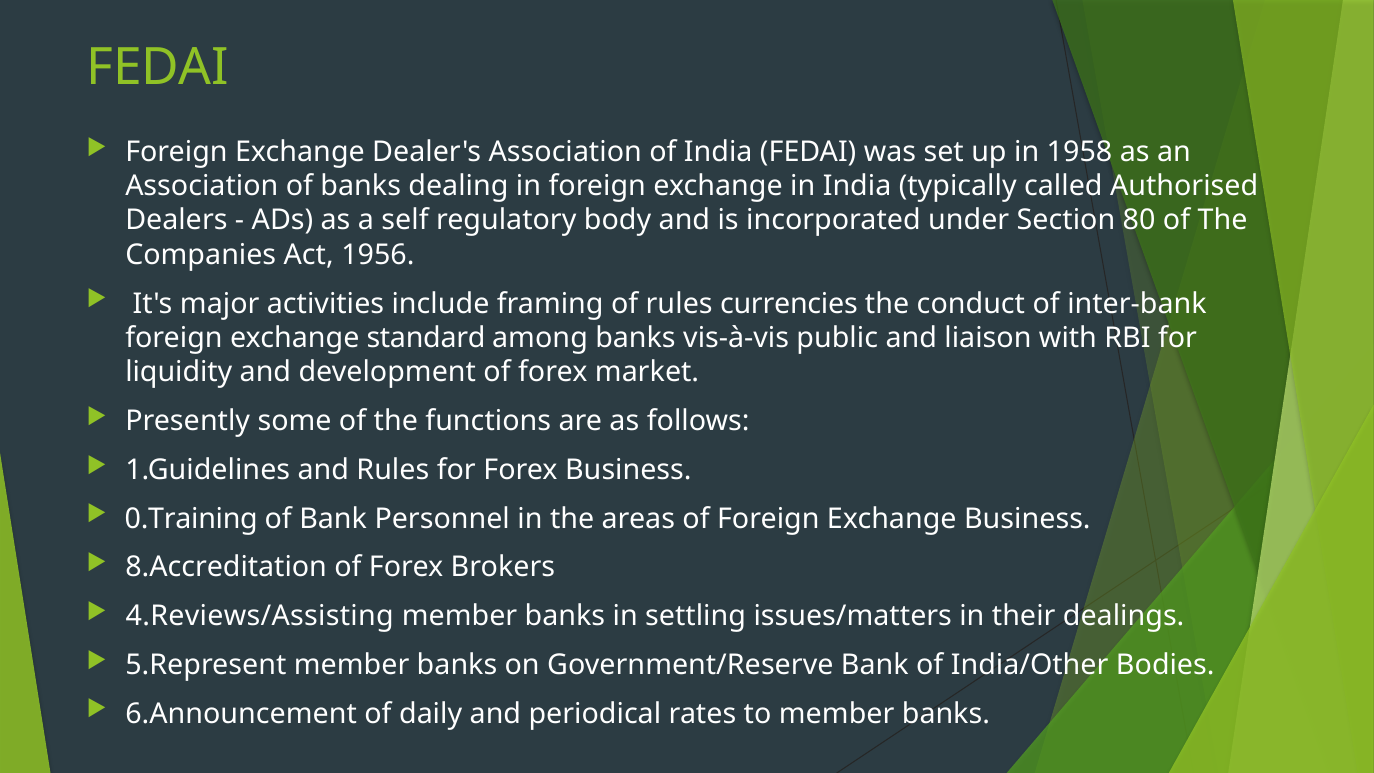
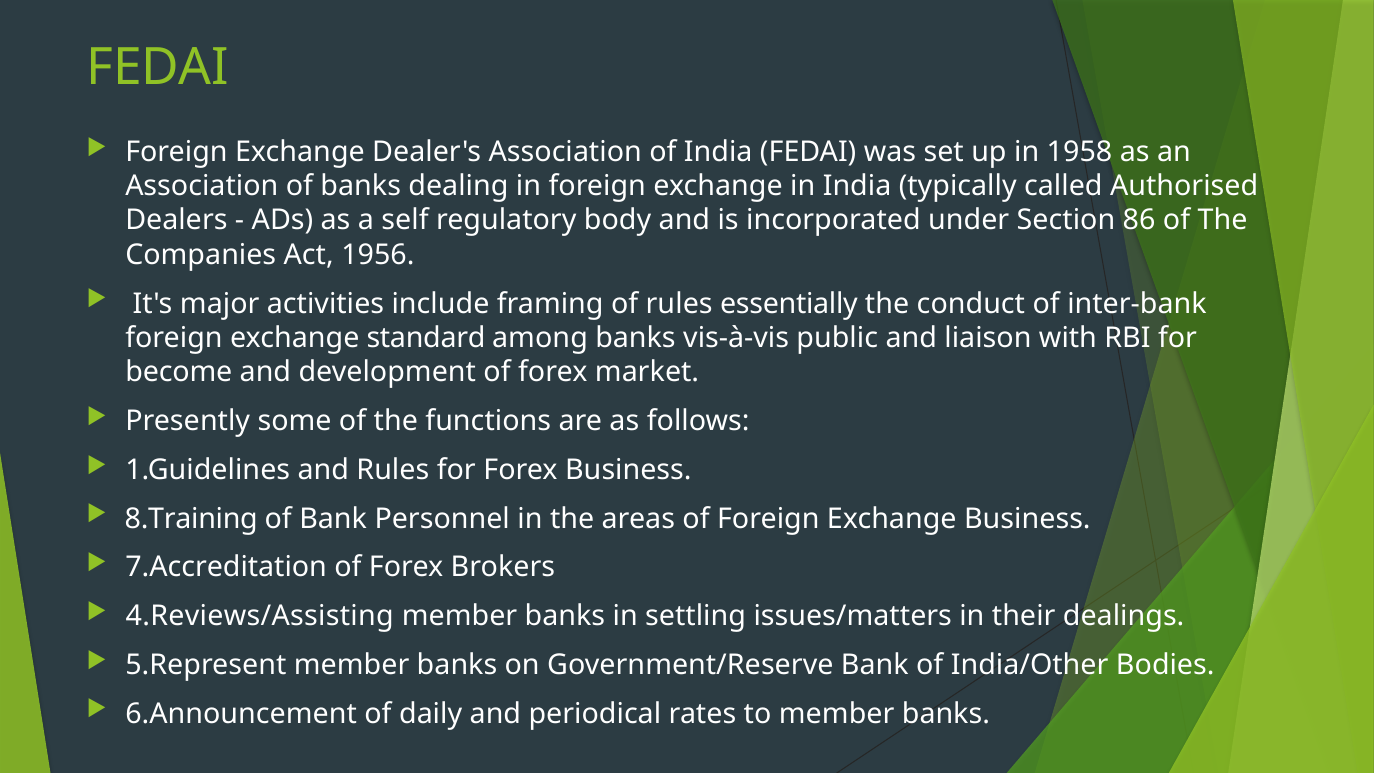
80: 80 -> 86 (1139, 220)
currencies: currencies -> essentially (789, 304)
liquidity: liquidity -> become (179, 372)
0.Training: 0.Training -> 8.Training (191, 519)
8.Accreditation: 8.Accreditation -> 7.Accreditation (226, 567)
